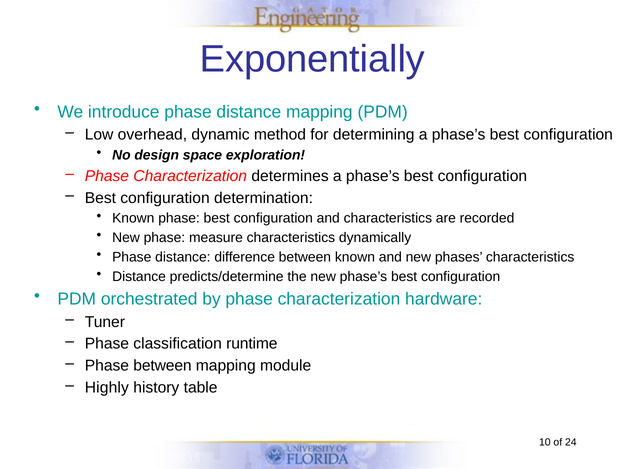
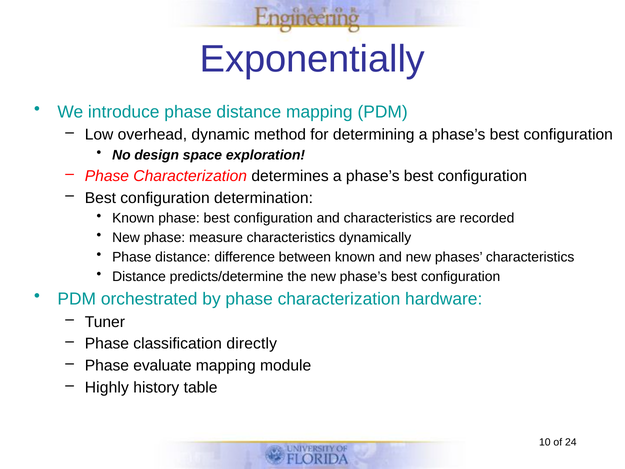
runtime: runtime -> directly (252, 344)
Phase between: between -> evaluate (162, 365)
